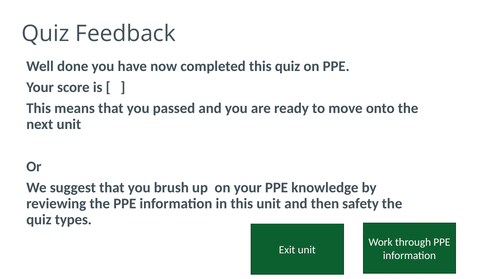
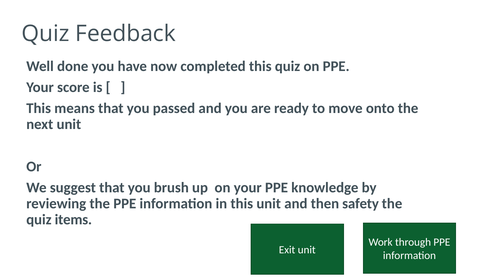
types: types -> items (73, 219)
